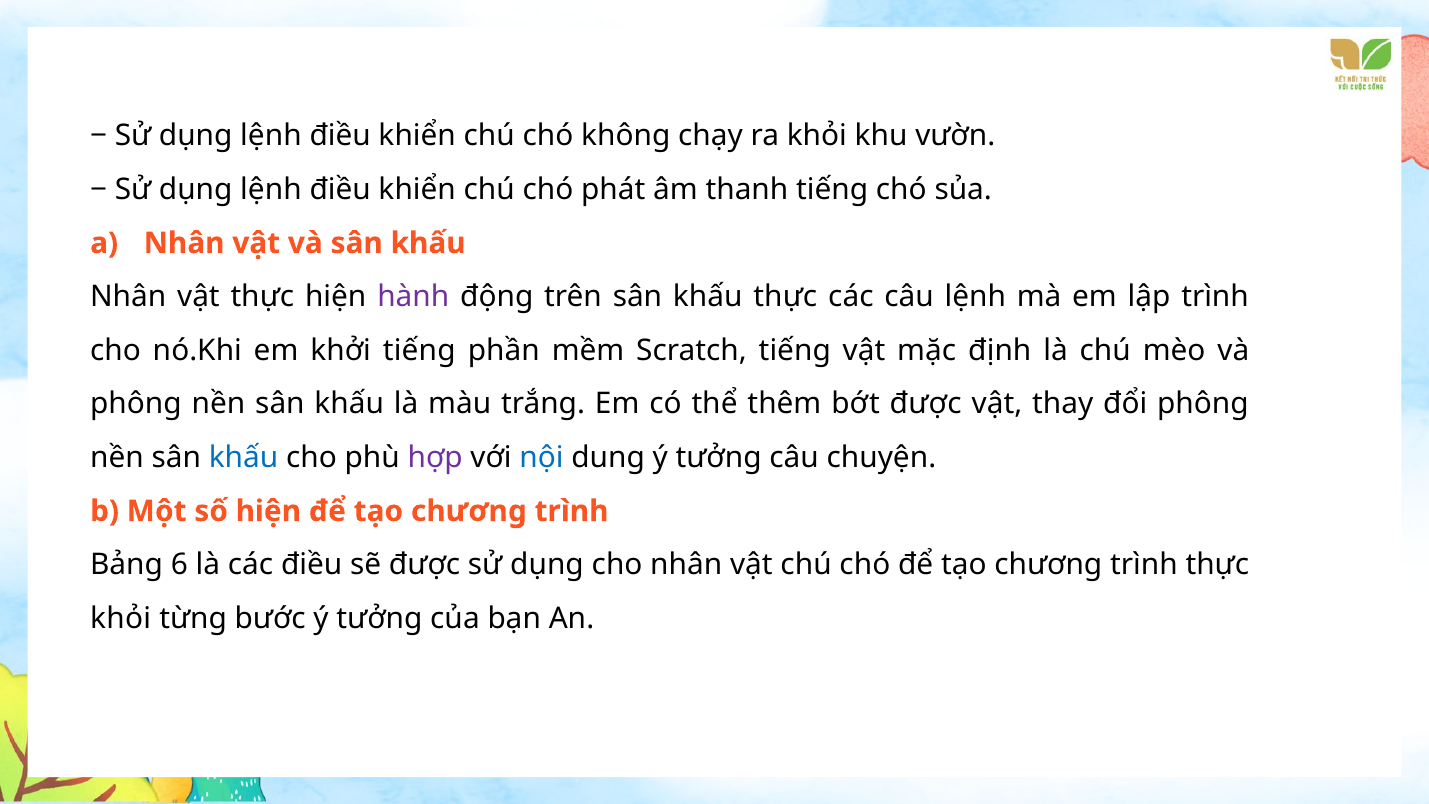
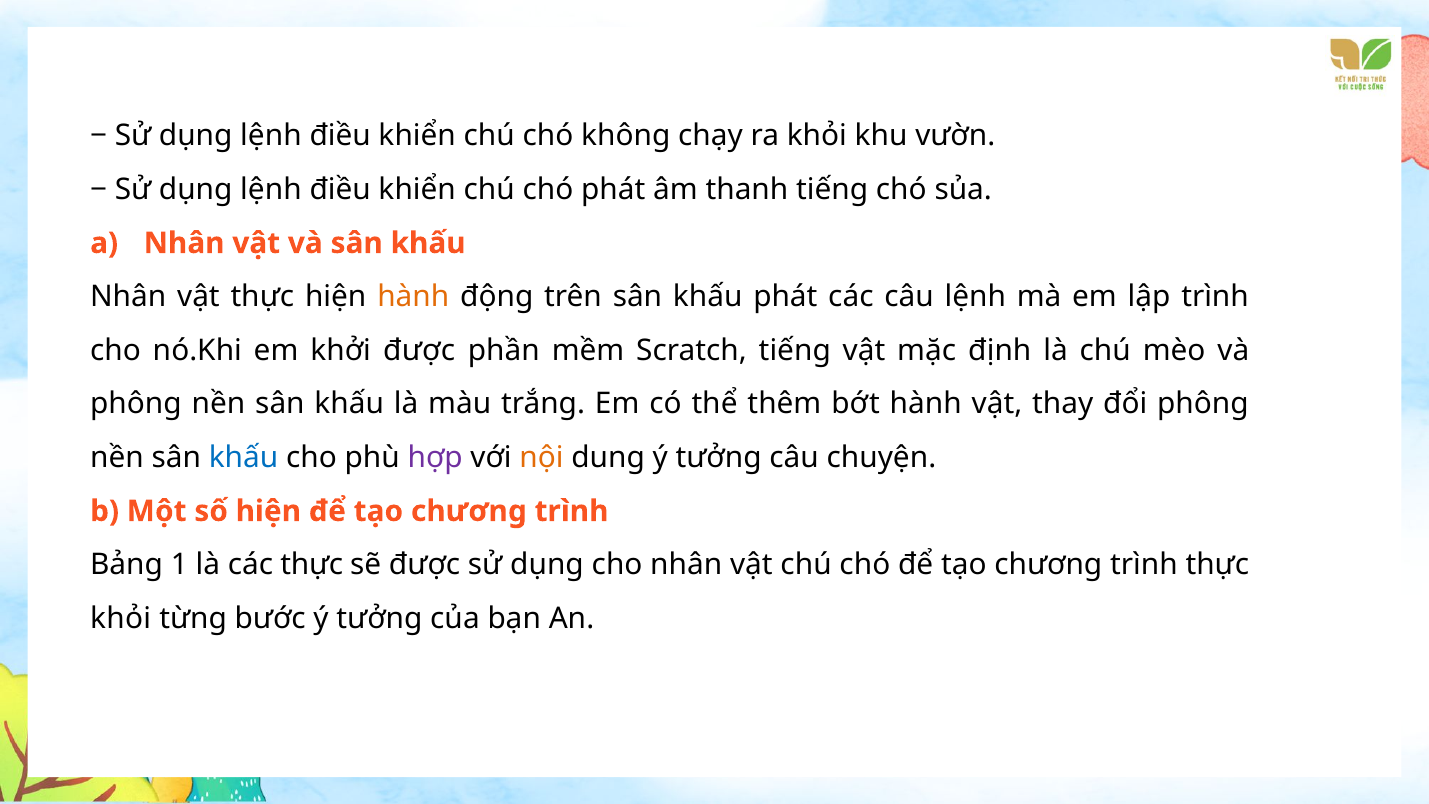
hành colour: purple -> orange (413, 297)
khấu thực: thực -> phát (785, 297)
khởi tiếng: tiếng -> được (419, 350)
bớt được: được -> hành (926, 404)
nội colour: blue -> orange (541, 457)
6: 6 -> 1 (179, 565)
các điều: điều -> thực (312, 565)
